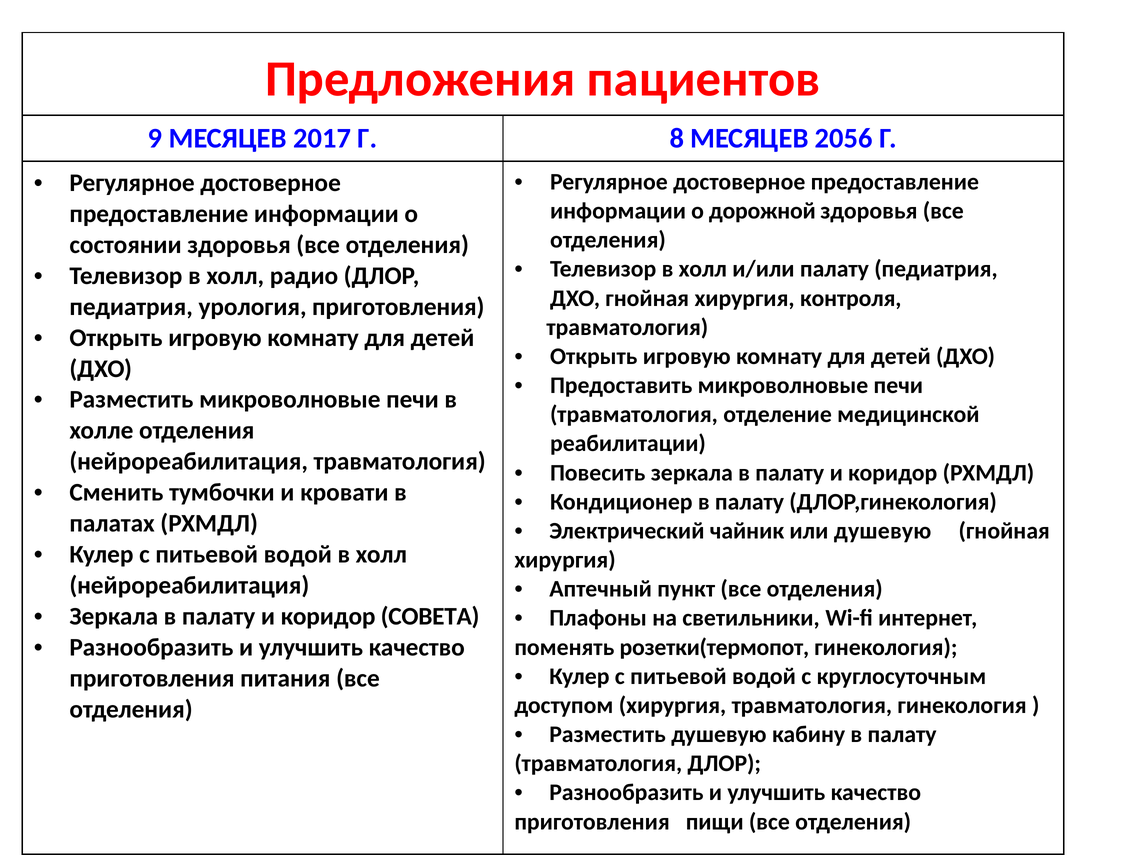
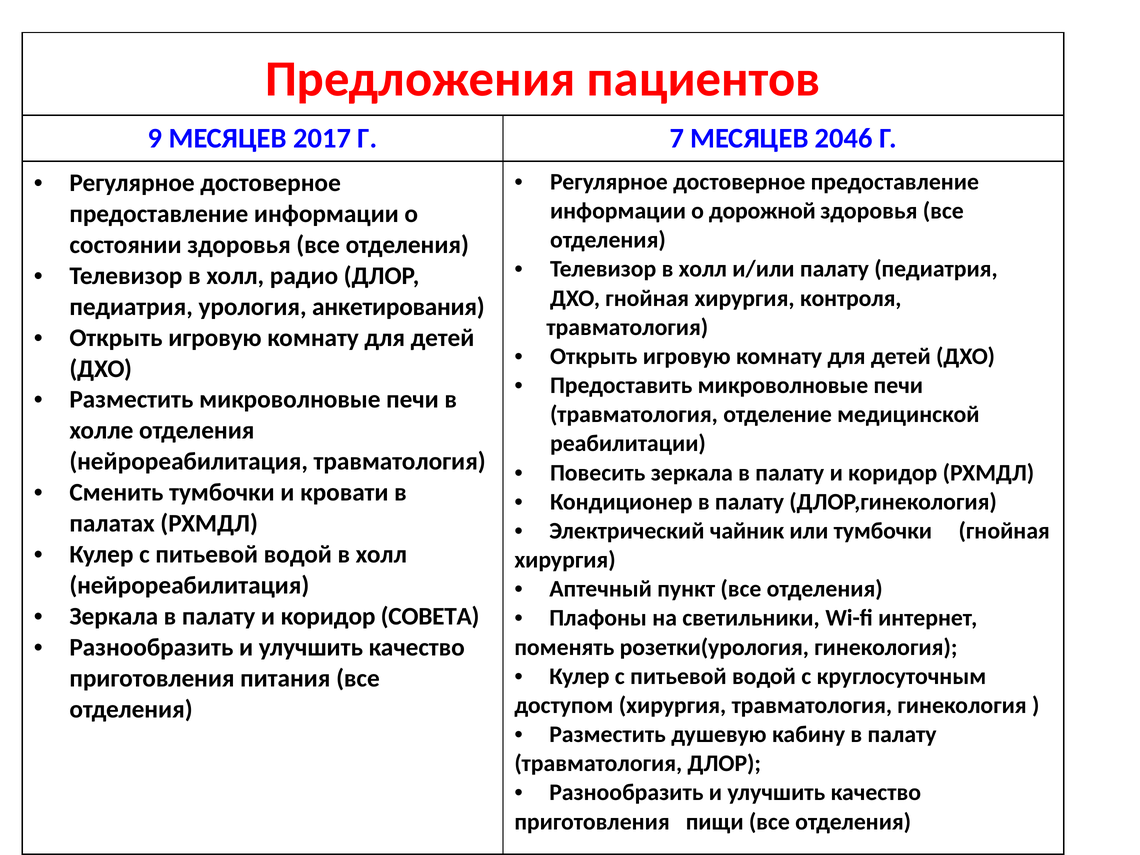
8: 8 -> 7 (677, 139)
2056: 2056 -> 2046 (844, 139)
урология приготовления: приготовления -> анкетирования (398, 307)
или душевую: душевую -> тумбочки (883, 531)
розетки(термопот: розетки(термопот -> розетки(урология (714, 647)
